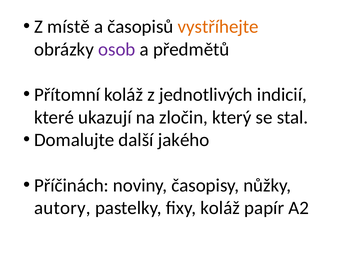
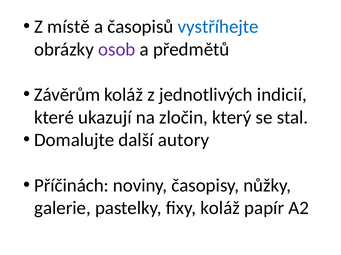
vystříhejte colour: orange -> blue (218, 27)
Přítomní: Přítomní -> Závěrům (67, 95)
jakého: jakého -> autory (184, 140)
autory: autory -> galerie (62, 209)
